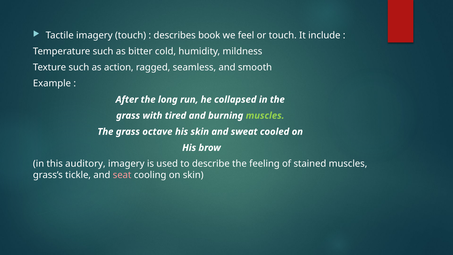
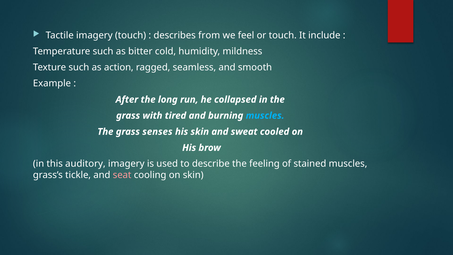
book: book -> from (209, 35)
muscles colour: light green -> light blue (265, 116)
octave: octave -> senses (157, 132)
